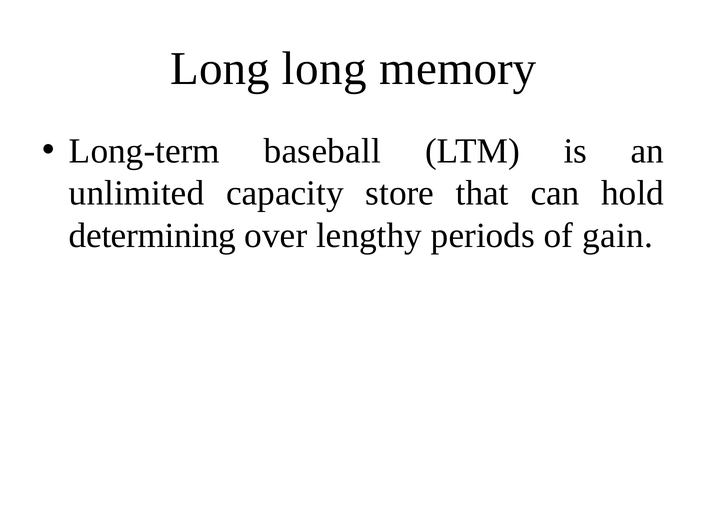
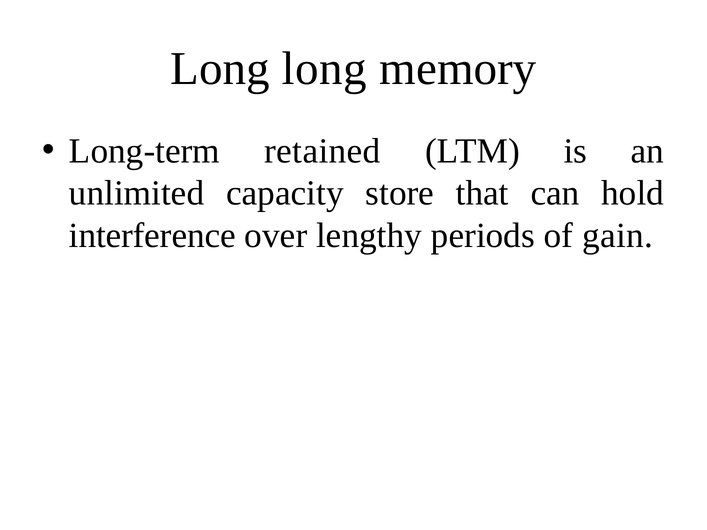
baseball: baseball -> retained (322, 151)
determining: determining -> interference (152, 236)
